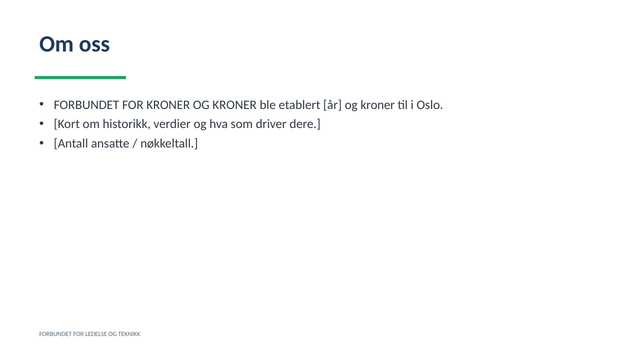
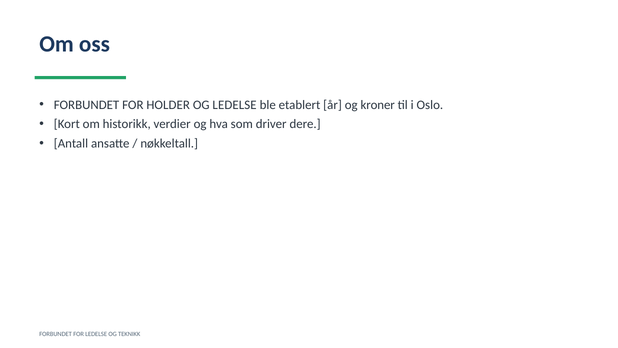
FOR KRONER: KRONER -> HOLDER (168, 105)
KRONER: KRONER -> LEDELSE (235, 105)
